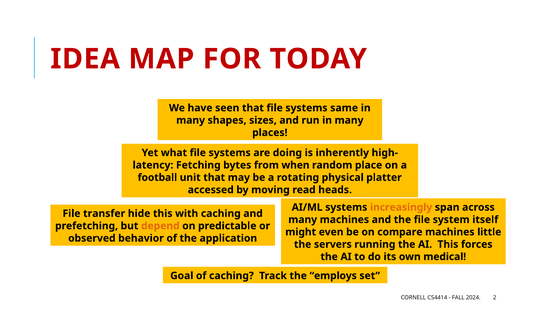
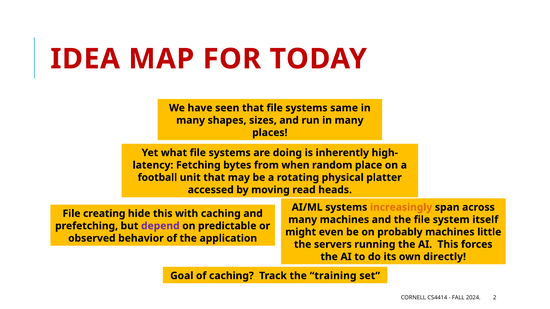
transfer: transfer -> creating (104, 214)
depend colour: orange -> purple (160, 226)
compare: compare -> probably (400, 232)
medical: medical -> directly (445, 257)
employs: employs -> training (333, 276)
